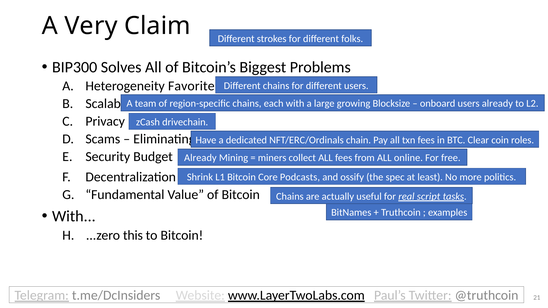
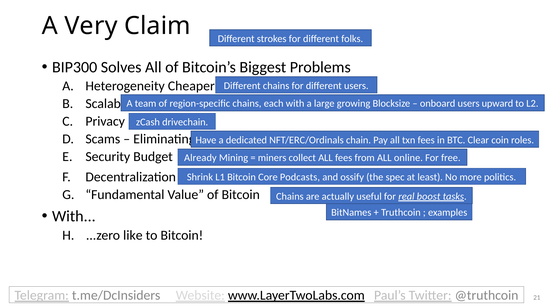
Favorite: Favorite -> Cheaper (191, 86)
users already: already -> upward (497, 104)
script: script -> boost (429, 196)
this: this -> like (133, 235)
